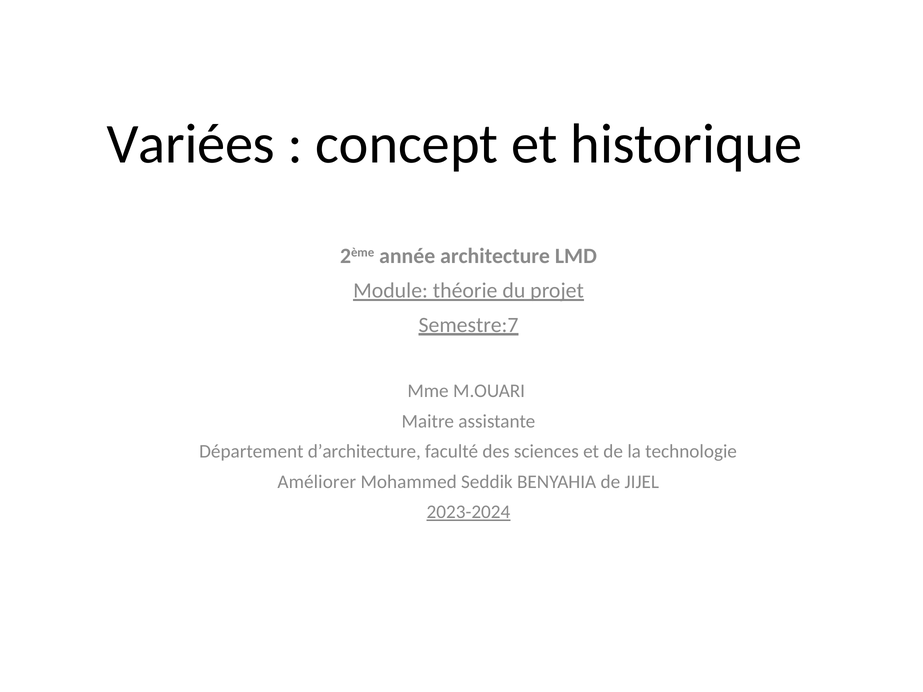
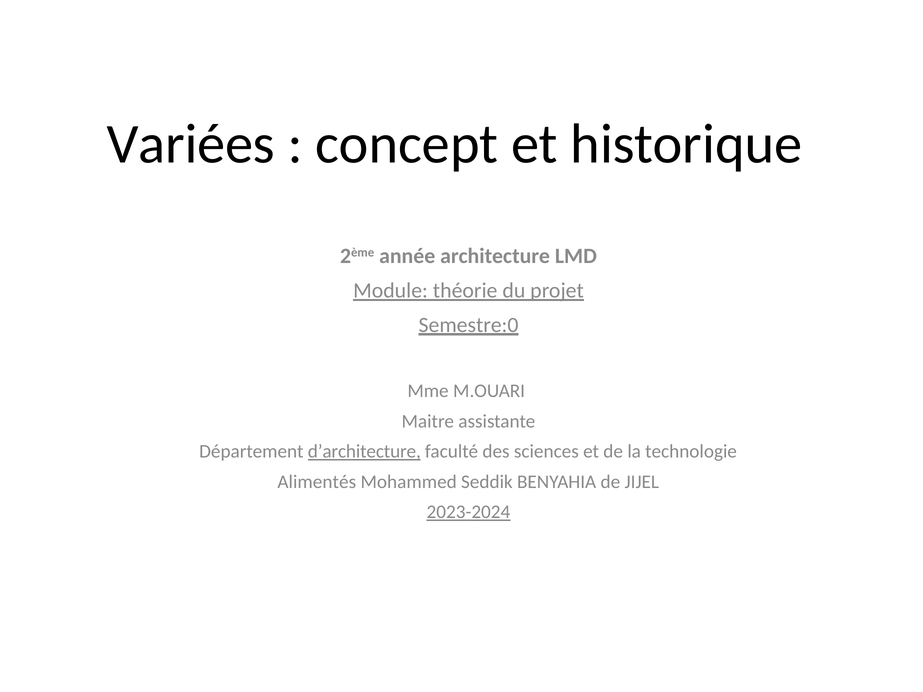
Semestre:7: Semestre:7 -> Semestre:0 (469, 325)
d’architecture underline: none -> present (364, 452)
Améliorer: Améliorer -> Alimentés (317, 482)
